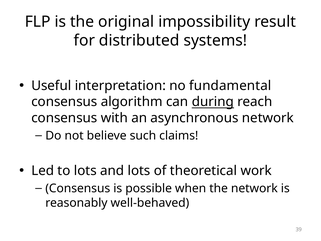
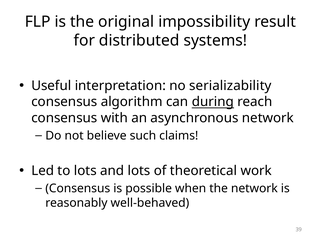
fundamental: fundamental -> serializability (230, 86)
